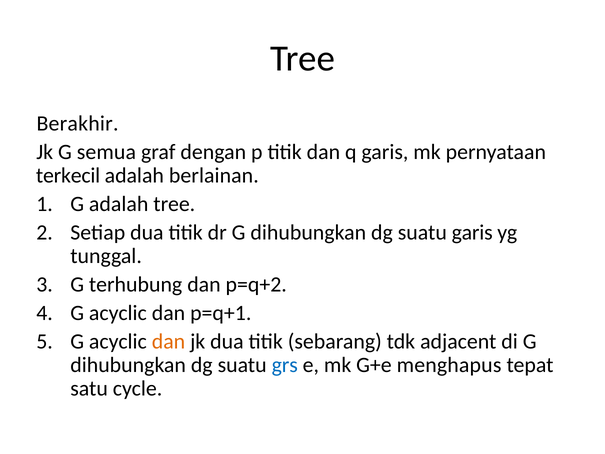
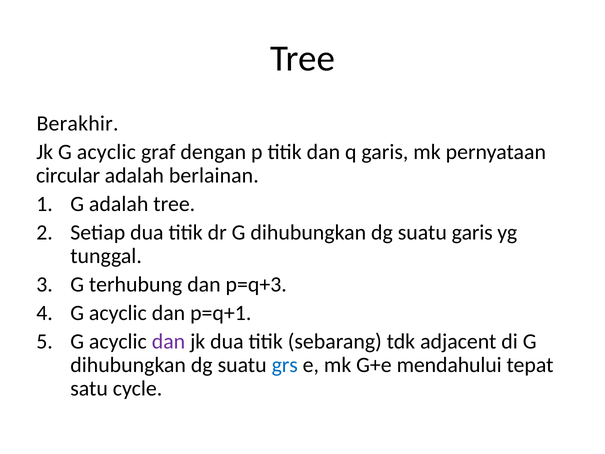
Jk G semua: semua -> acyclic (106, 152)
terkecil: terkecil -> circular (68, 176)
p=q+2: p=q+2 -> p=q+3 (256, 284)
dan colour: orange -> purple (168, 341)
menghapus: menghapus -> mendahului (449, 365)
